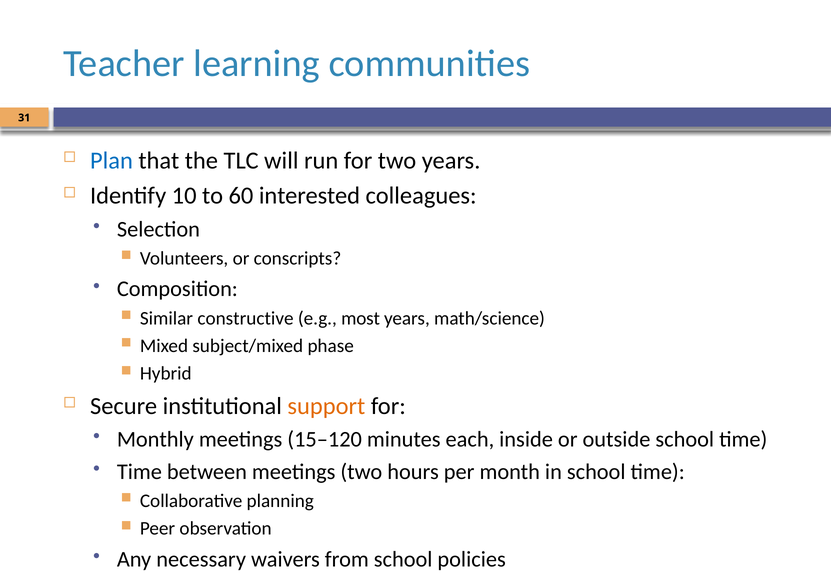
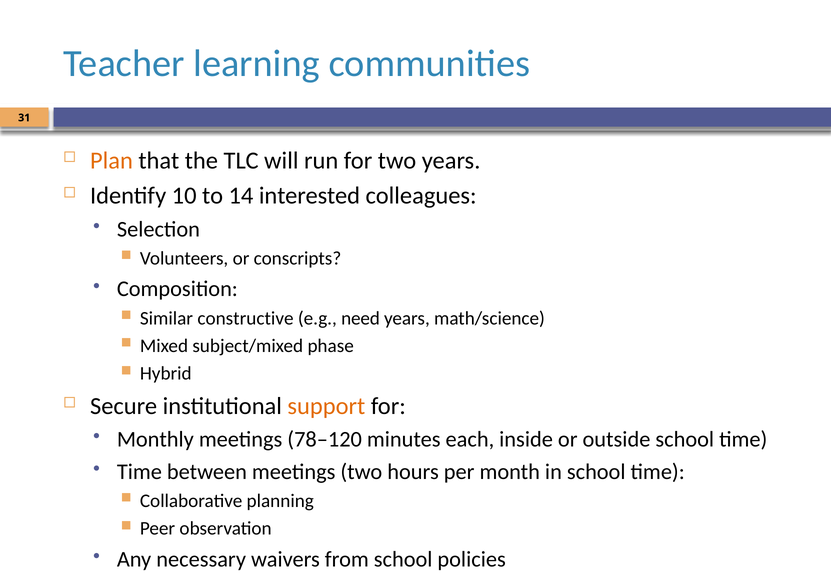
Plan colour: blue -> orange (112, 160)
60: 60 -> 14 (241, 196)
most: most -> need (361, 318)
15–120: 15–120 -> 78–120 (325, 439)
